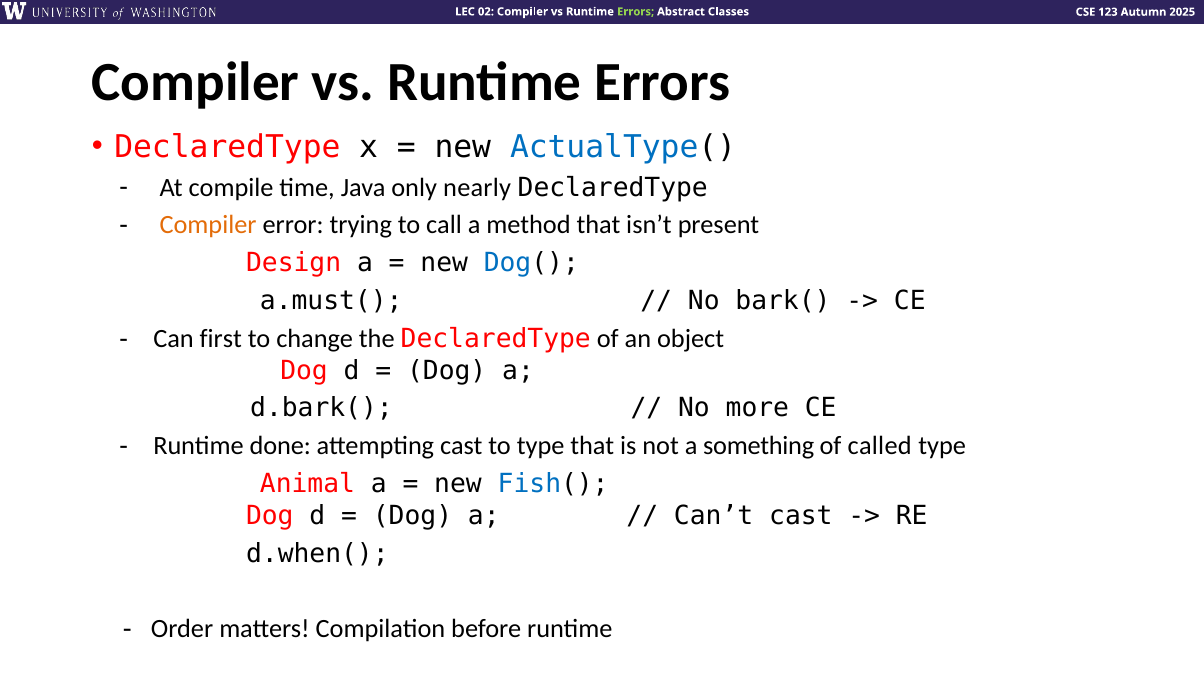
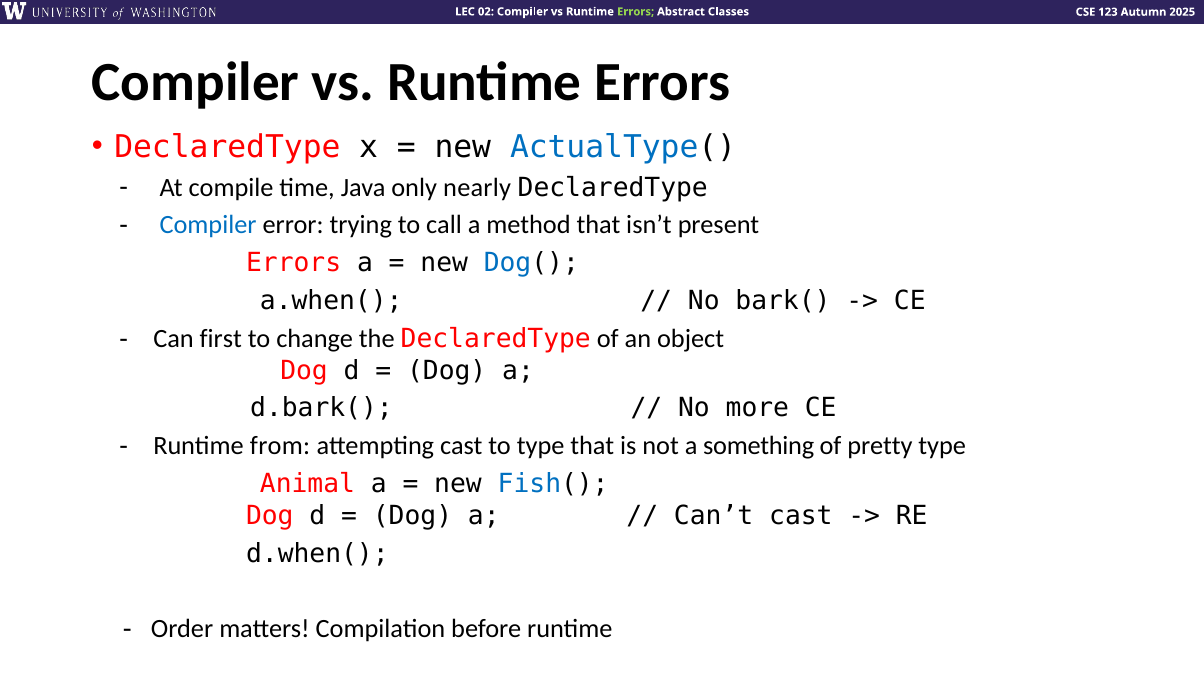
Compiler colour: orange -> blue (208, 225)
Design: Design -> Errors (294, 263)
a.must(: a.must( -> a.when( (331, 301)
done: done -> from (280, 446)
called: called -> pretty (880, 446)
